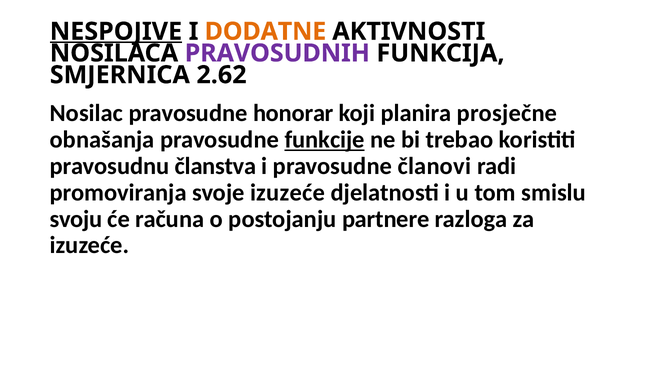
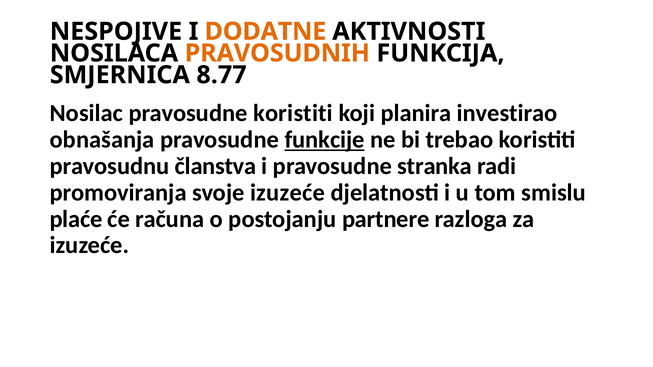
NESPOJIVE underline: present -> none (116, 31)
PRAVOSUDNIH colour: purple -> orange (277, 53)
2.62: 2.62 -> 8.77 (221, 75)
pravosudne honorar: honorar -> koristiti (293, 113)
prosječne: prosječne -> investirao (507, 113)
članovi: članovi -> stranka (435, 166)
svoju: svoju -> plaće (76, 219)
